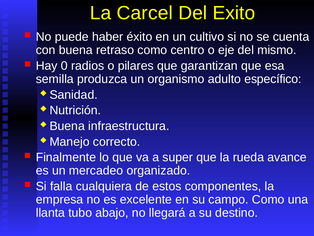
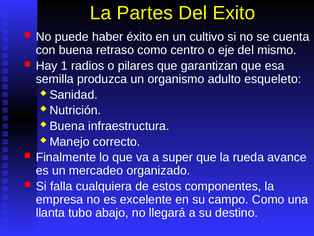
Carcel: Carcel -> Partes (145, 13)
0: 0 -> 1 (64, 66)
específico: específico -> esqueleto (273, 79)
